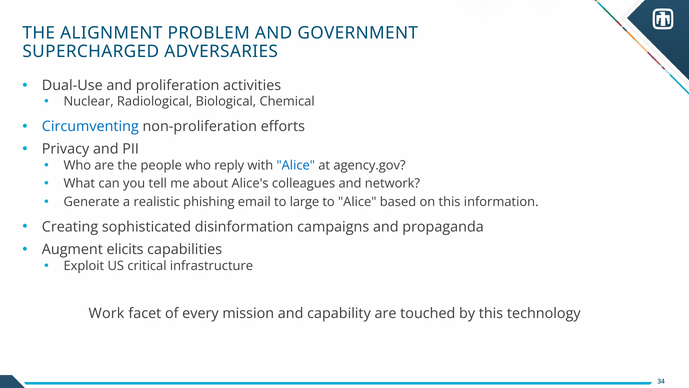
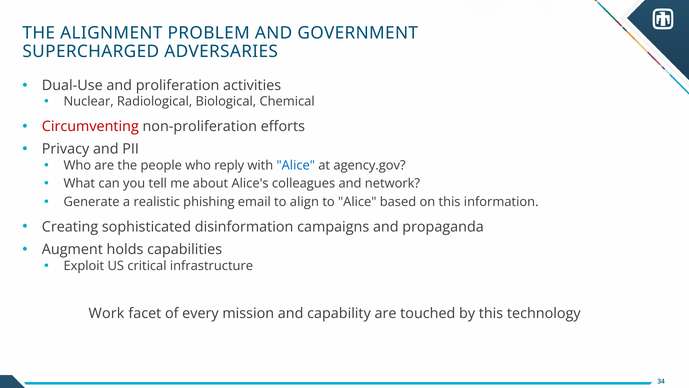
Circumventing colour: blue -> red (90, 126)
large: large -> align (304, 202)
elicits: elicits -> holds (125, 249)
